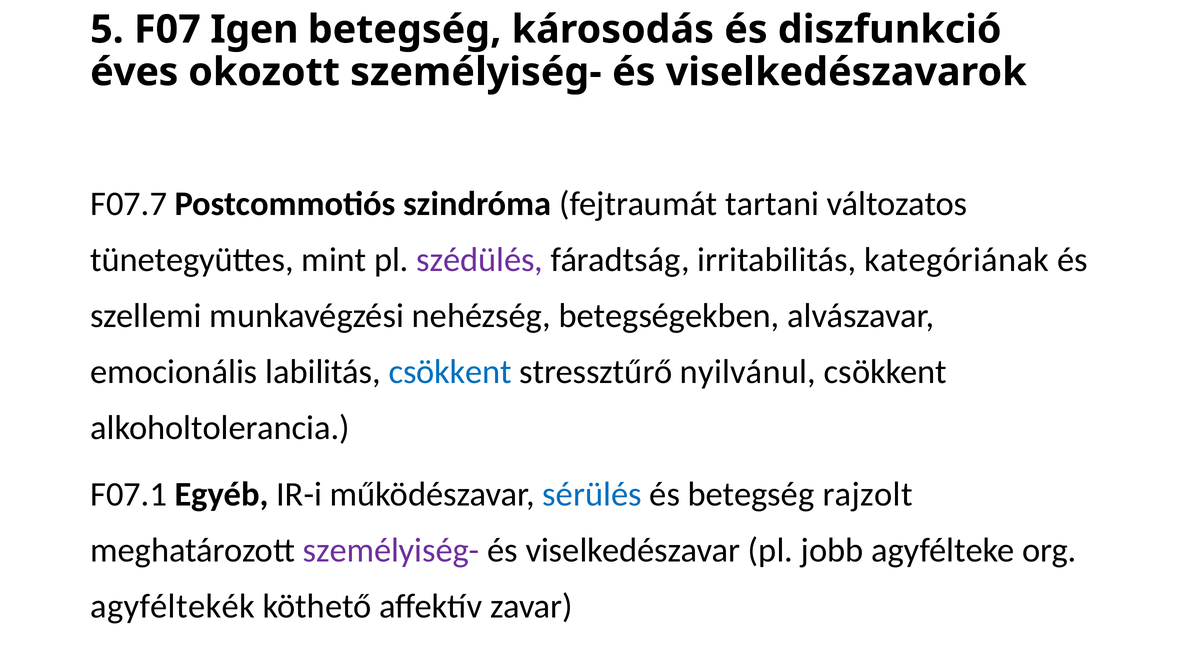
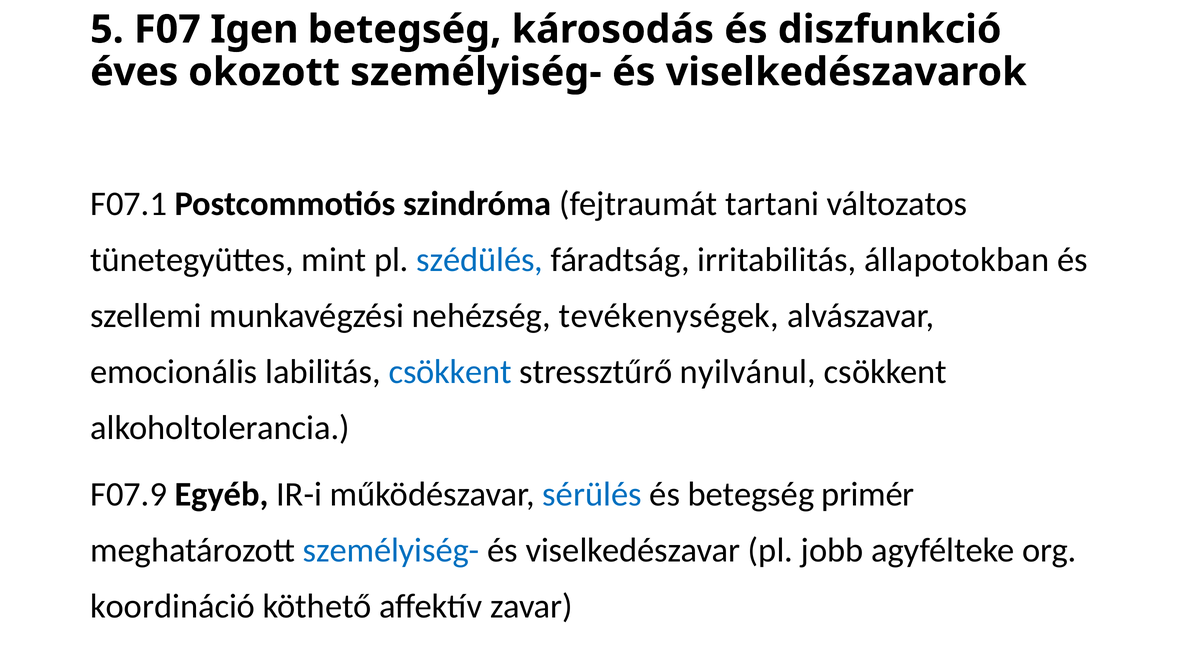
F07.7: F07.7 -> F07.1 (129, 204)
szédülés colour: purple -> blue (480, 260)
kategóriának: kategóriának -> állapotokban (957, 260)
betegségekben: betegségekben -> tevékenységek (669, 316)
F07.1: F07.1 -> F07.9 (129, 495)
rajzolt: rajzolt -> primér (868, 495)
személyiség- colour: purple -> blue (391, 551)
agyféltekék: agyféltekék -> koordináció (173, 607)
